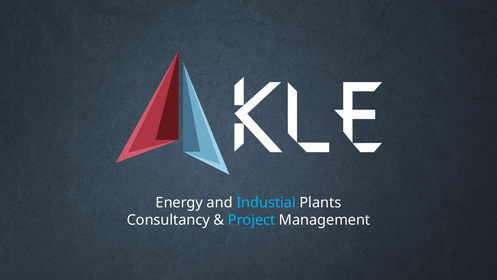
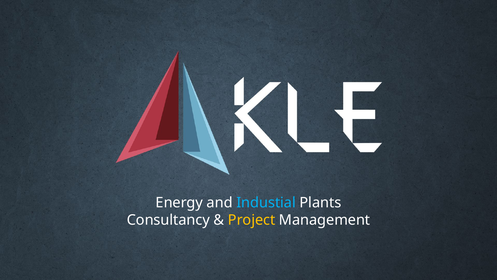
Project colour: light blue -> yellow (252, 220)
